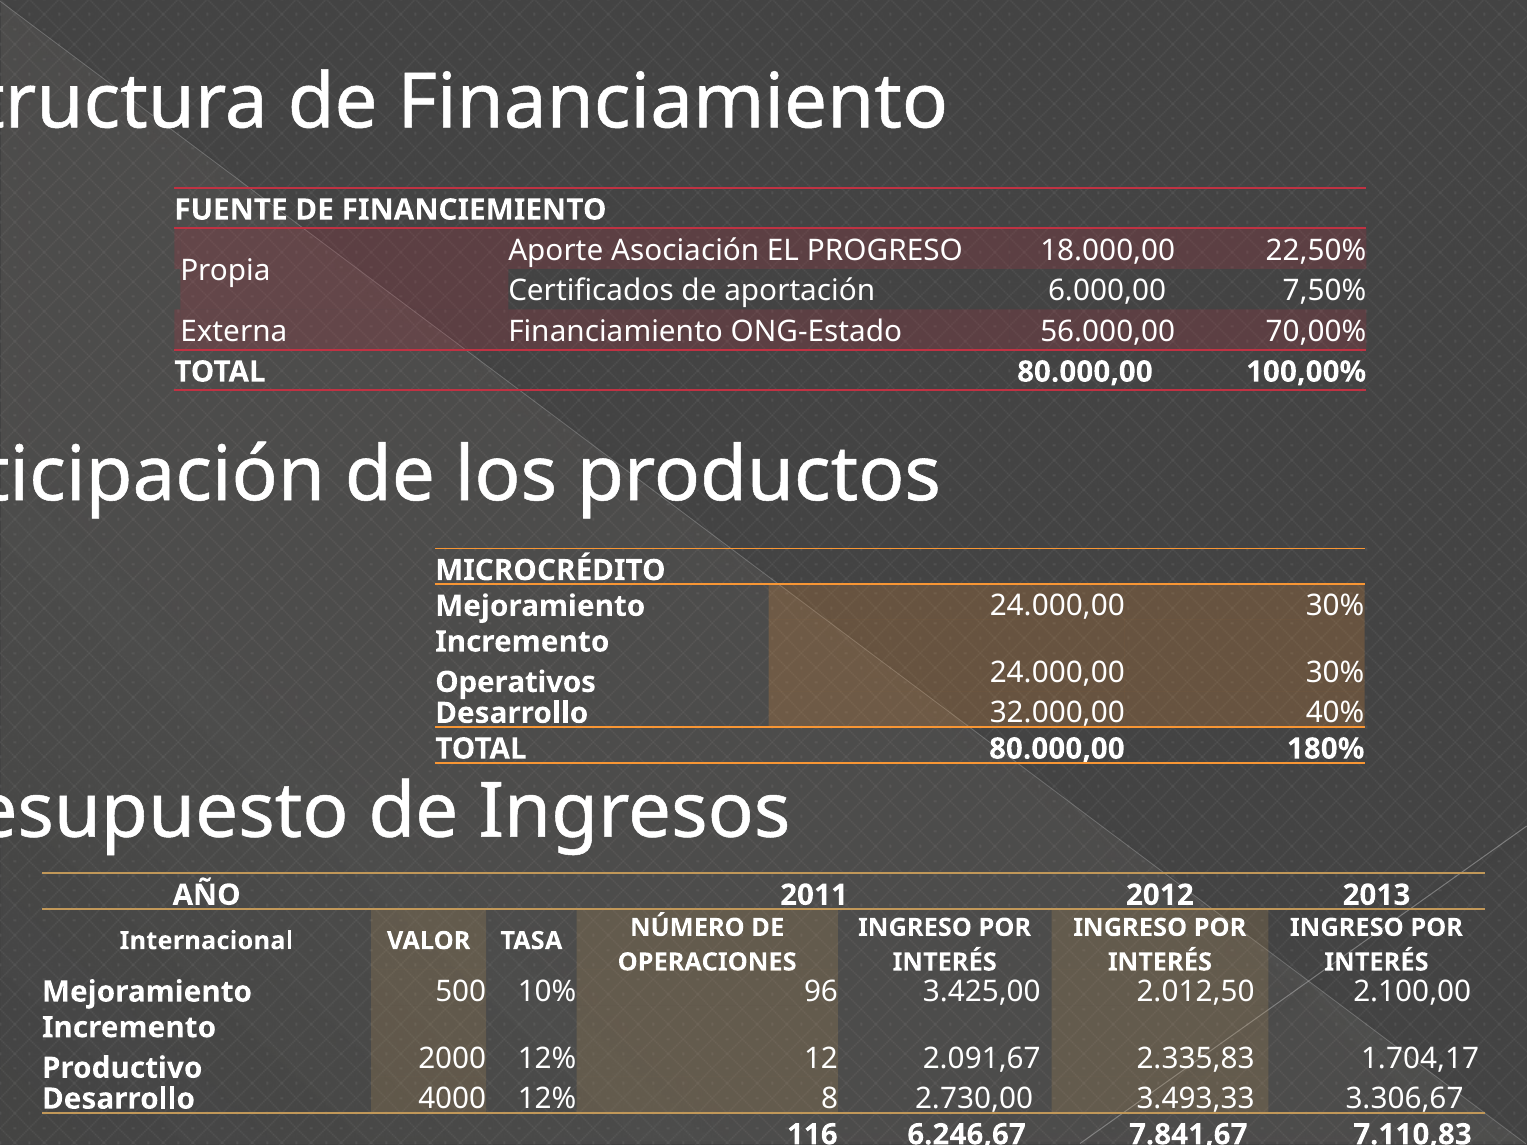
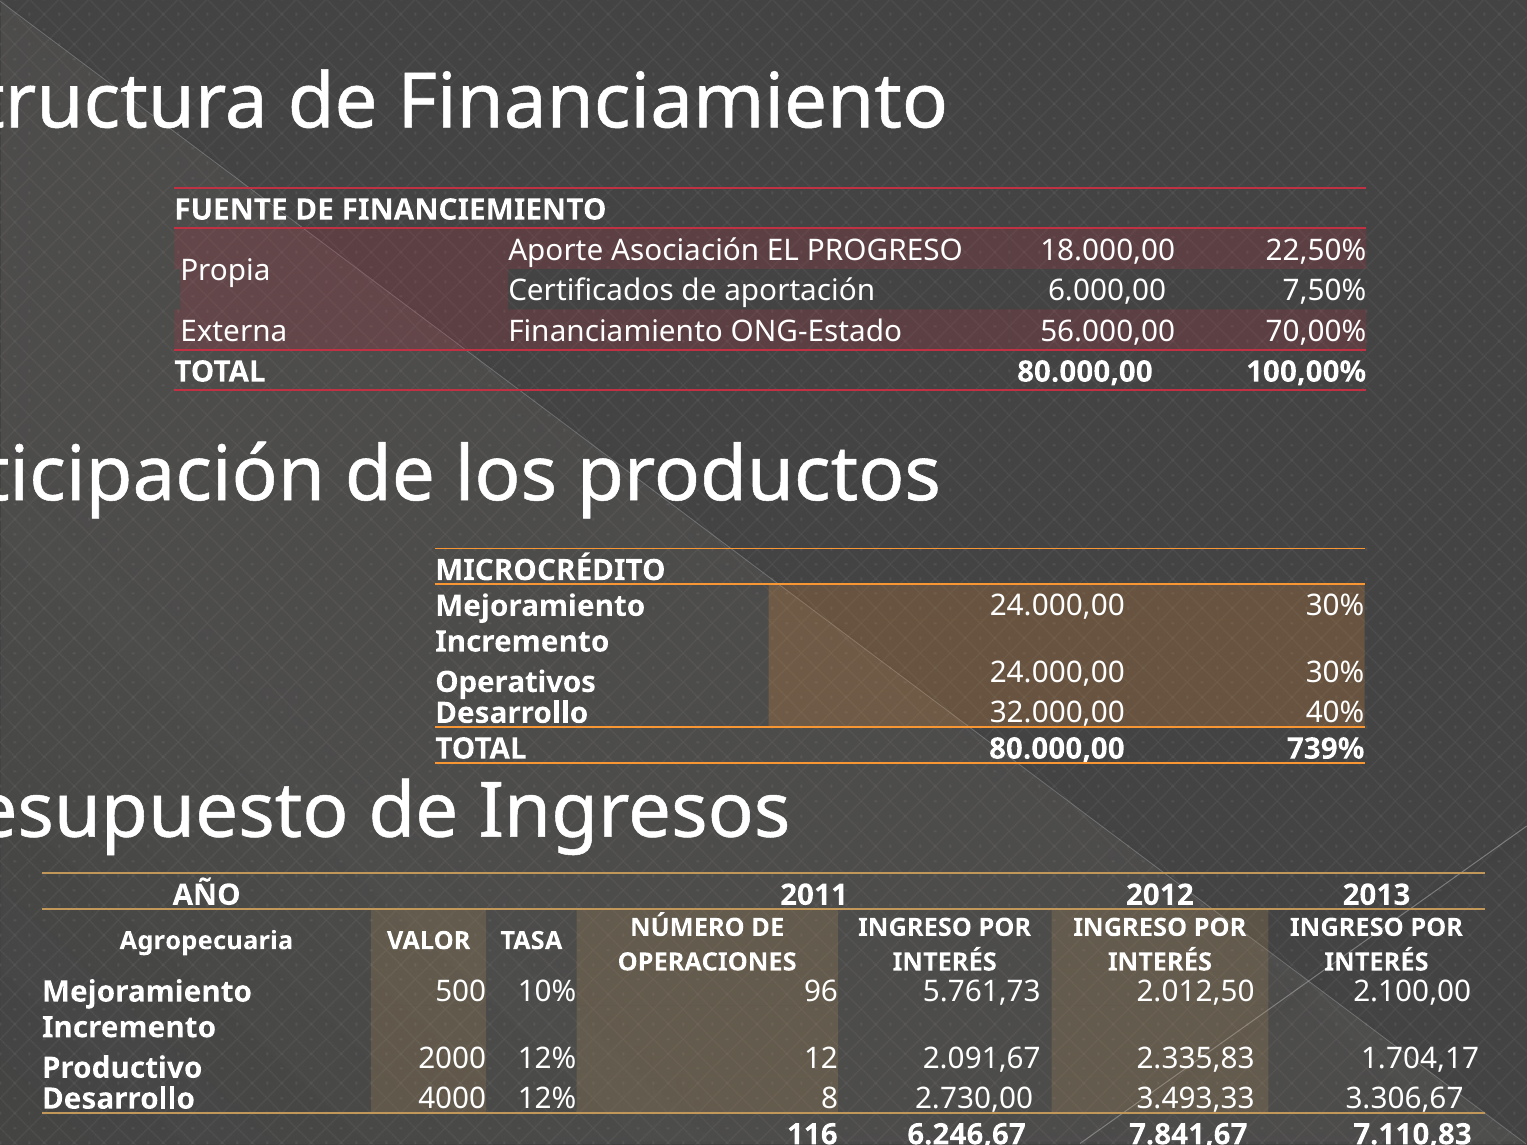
180%: 180% -> 739% (1326, 749)
Internacional: Internacional -> Agropecuaria (206, 941)
3.425,00: 3.425,00 -> 5.761,73 (982, 992)
